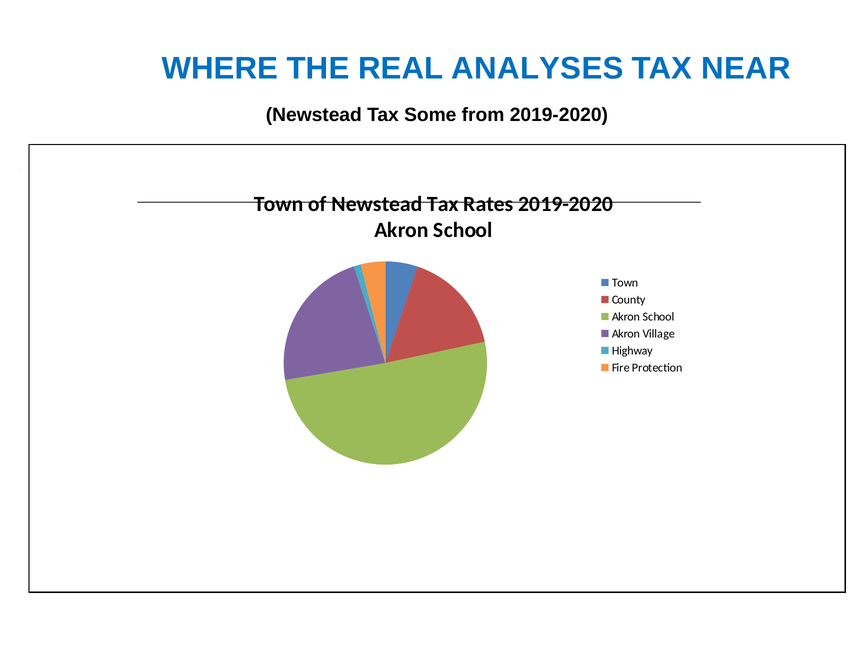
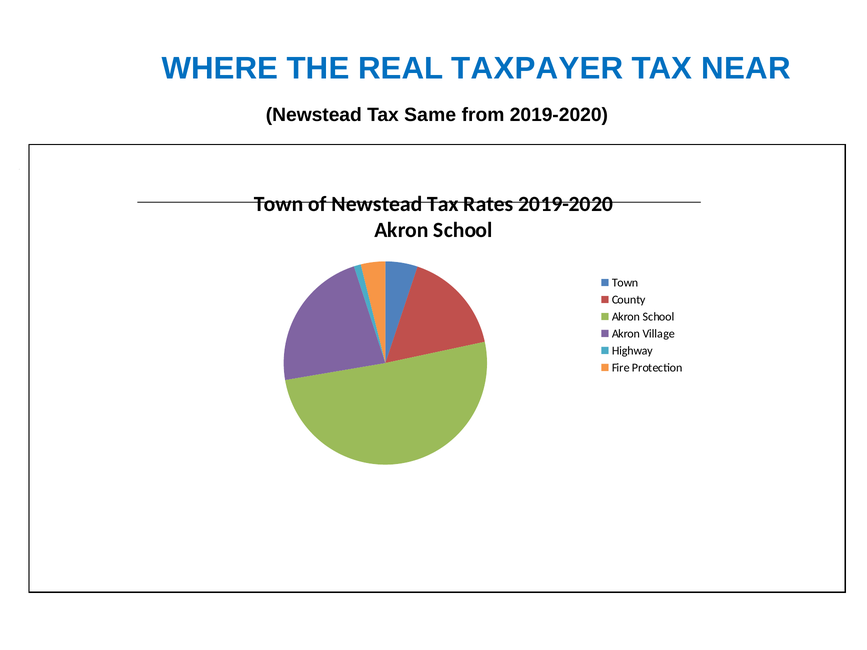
ANALYSES: ANALYSES -> TAXPAYER (537, 68)
Some: Some -> Same (430, 115)
